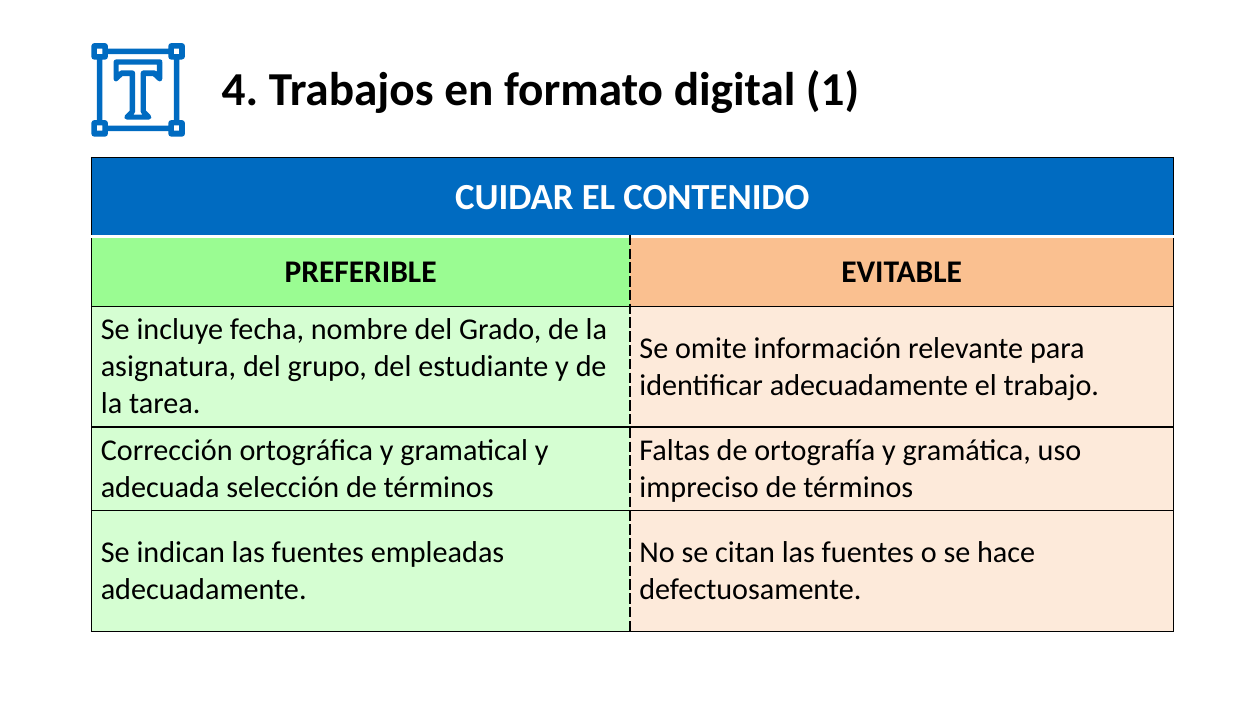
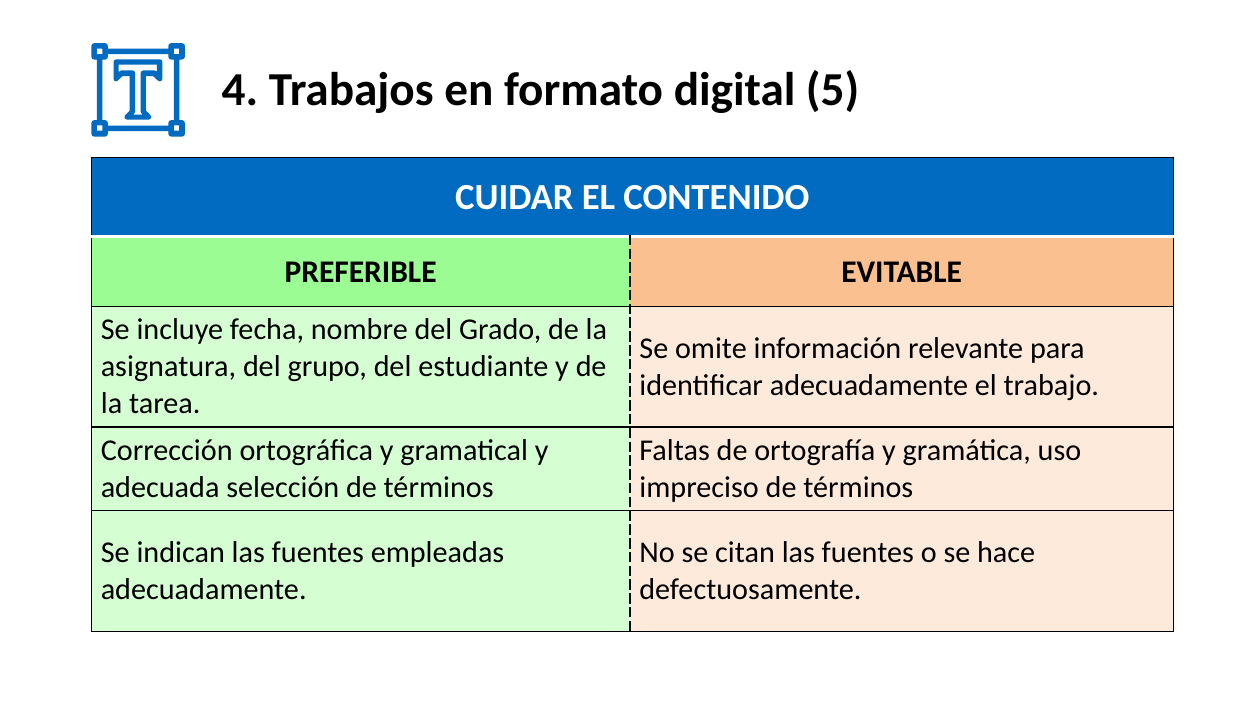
1: 1 -> 5 (833, 90)
